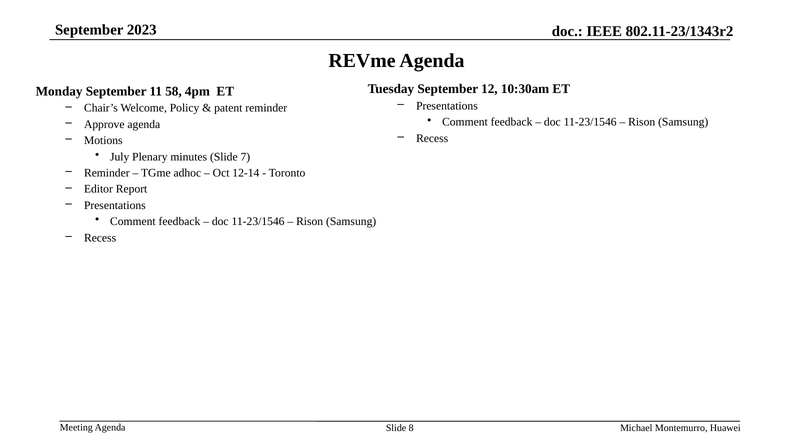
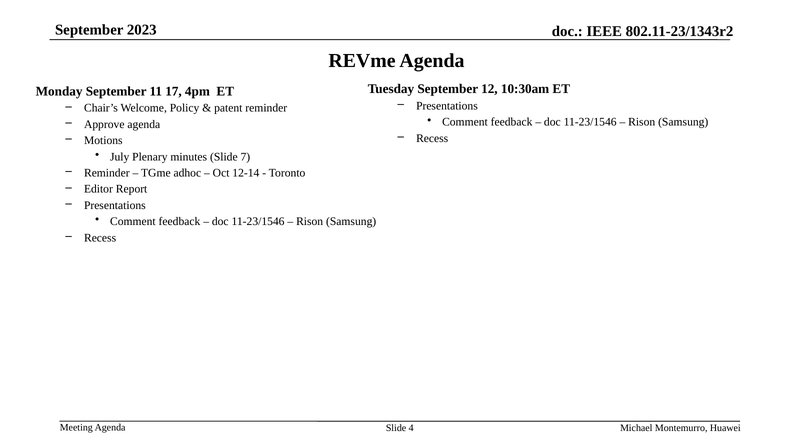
58: 58 -> 17 (174, 91)
8: 8 -> 4 (411, 428)
